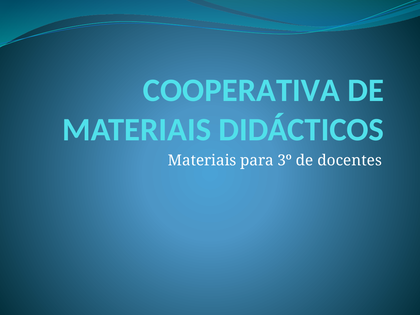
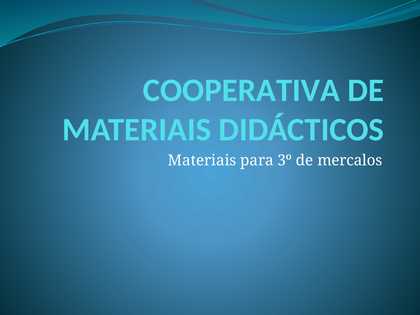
docentes: docentes -> mercalos (350, 161)
